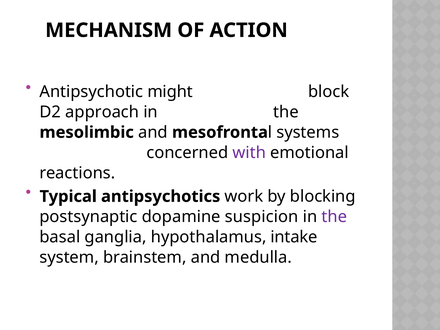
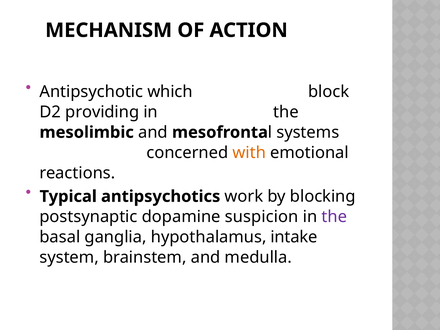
might: might -> which (170, 92)
approach: approach -> providing (102, 112)
with colour: purple -> orange (249, 153)
